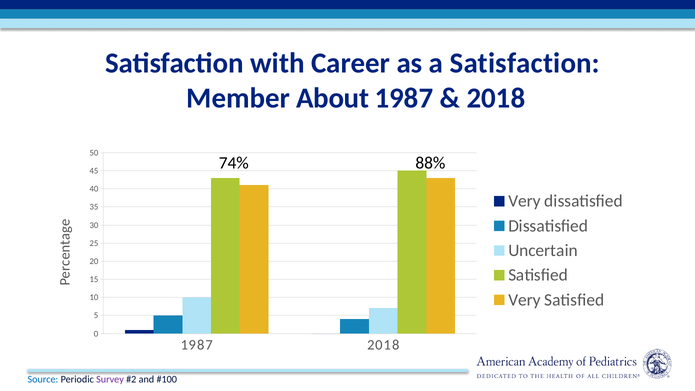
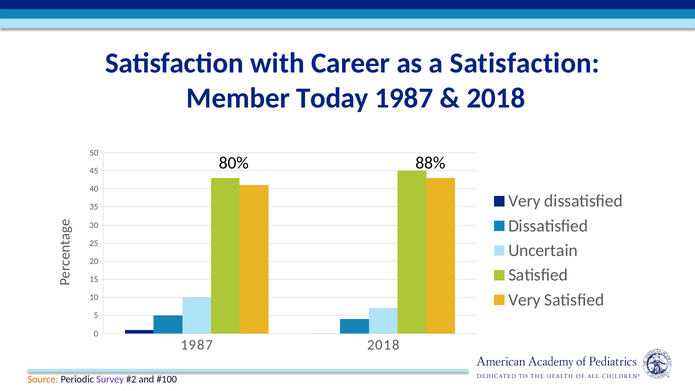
About: About -> Today (333, 98)
74%: 74% -> 80% (234, 163)
Source colour: blue -> orange (43, 379)
